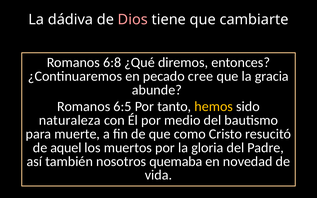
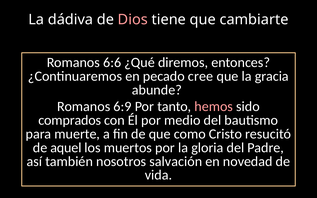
6:8: 6:8 -> 6:6 (112, 63)
6:5: 6:5 -> 6:9 (122, 107)
hemos colour: yellow -> pink (214, 107)
naturaleza: naturaleza -> comprados (70, 120)
quemaba: quemaba -> salvación (176, 161)
